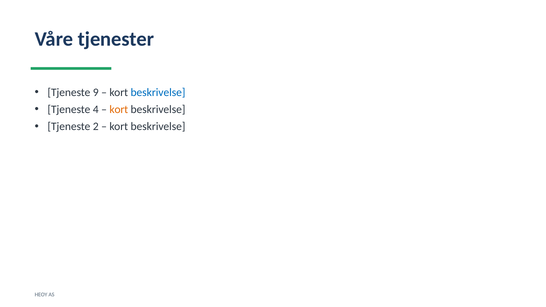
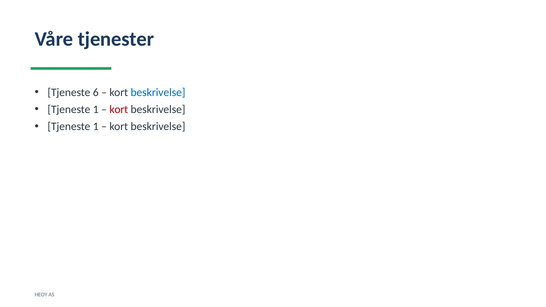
9: 9 -> 6 (96, 92)
4: 4 -> 1 (96, 110)
kort colour: orange -> red (119, 110)
2: 2 -> 1 (96, 127)
